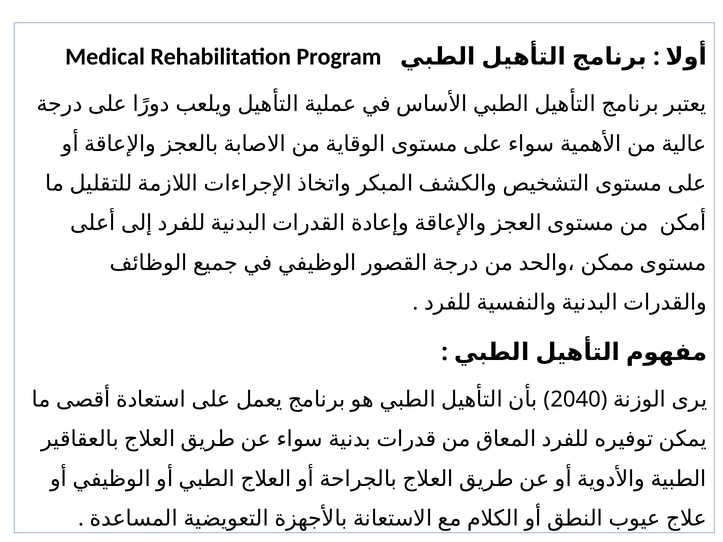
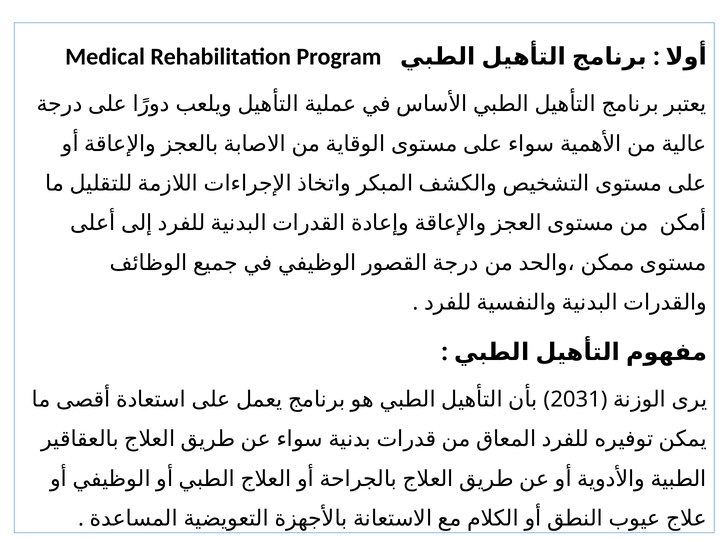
2040: 2040 -> 2031 (576, 400)
